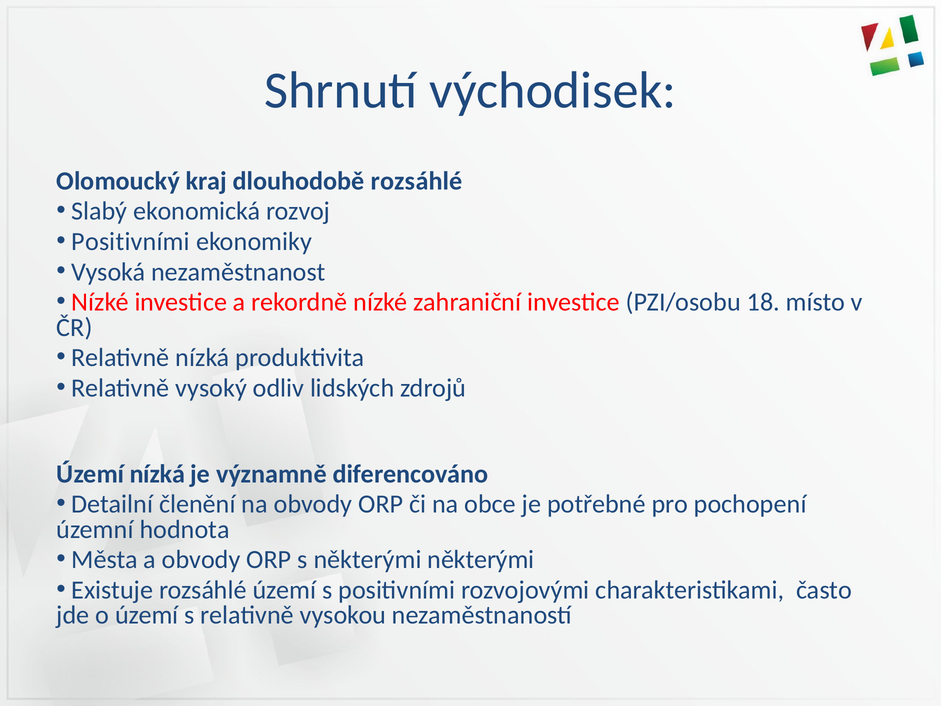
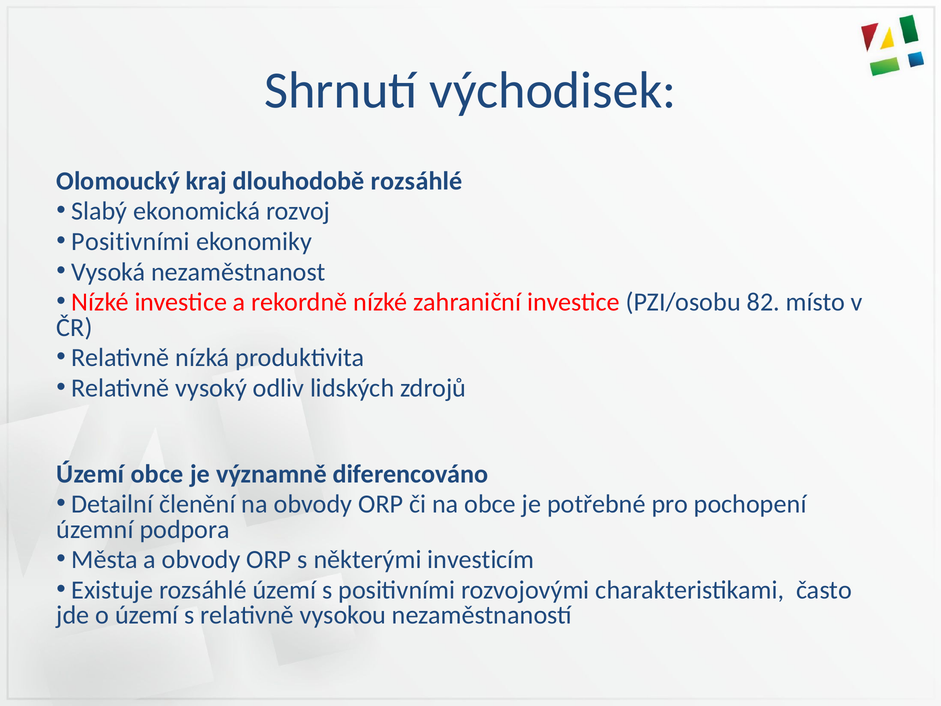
18: 18 -> 82 (763, 302)
Území nízká: nízká -> obce (157, 474)
hodnota: hodnota -> podpora (185, 529)
některými některými: některými -> investicím (481, 560)
